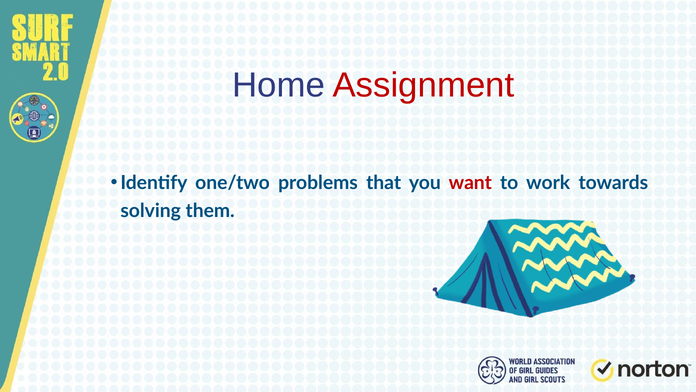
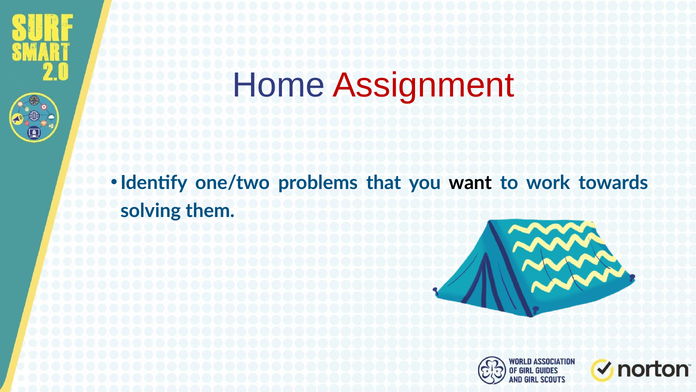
want colour: red -> black (470, 183)
